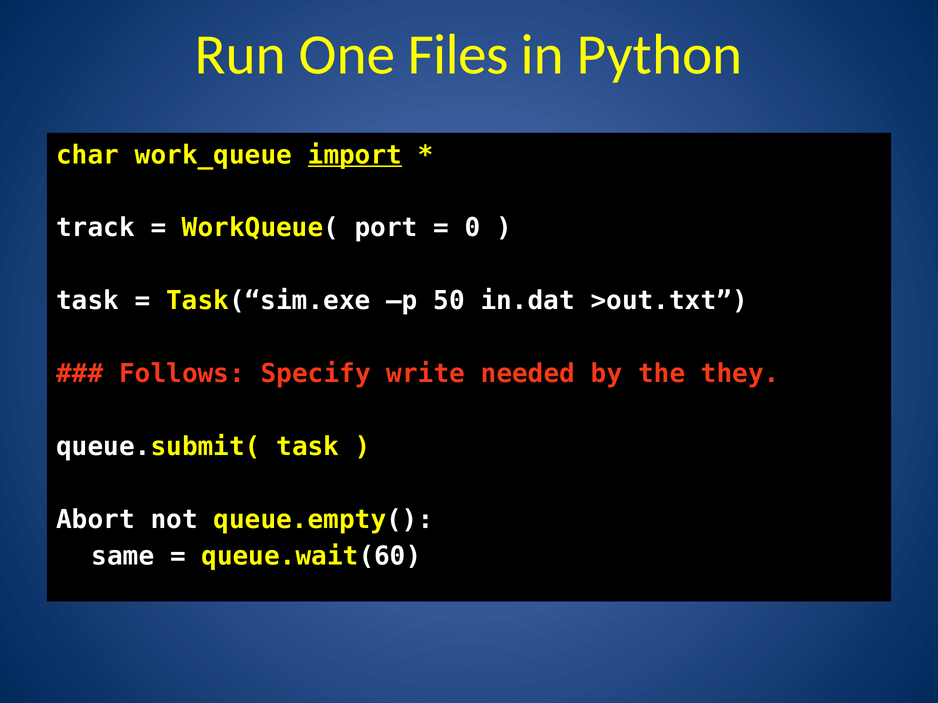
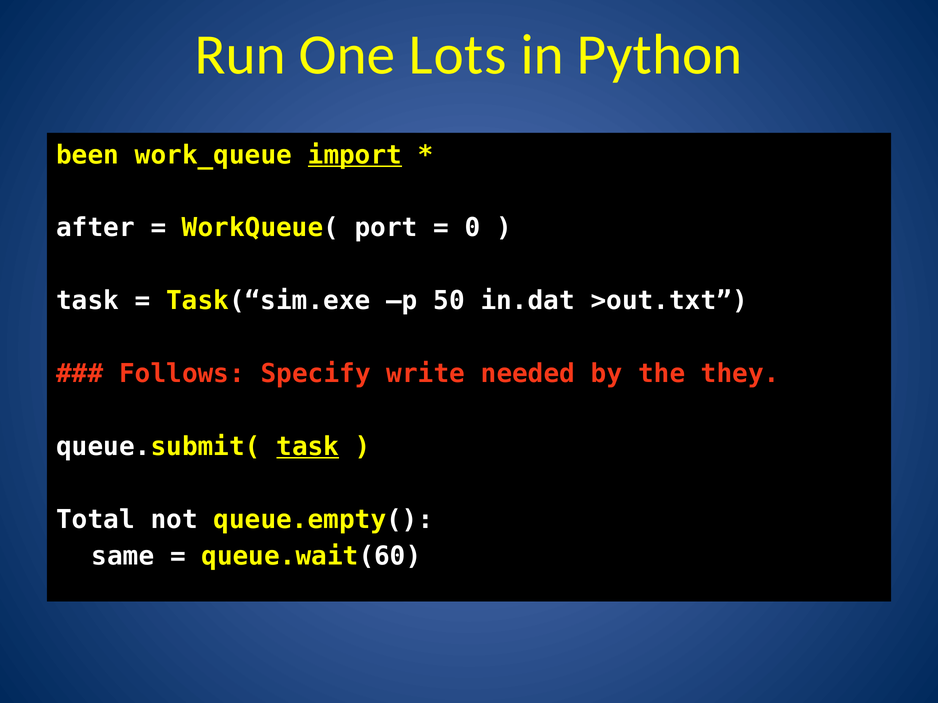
Files: Files -> Lots (458, 55)
char: char -> been (88, 155)
track: track -> after (96, 228)
task underline: none -> present (308, 447)
Abort: Abort -> Total (96, 520)
